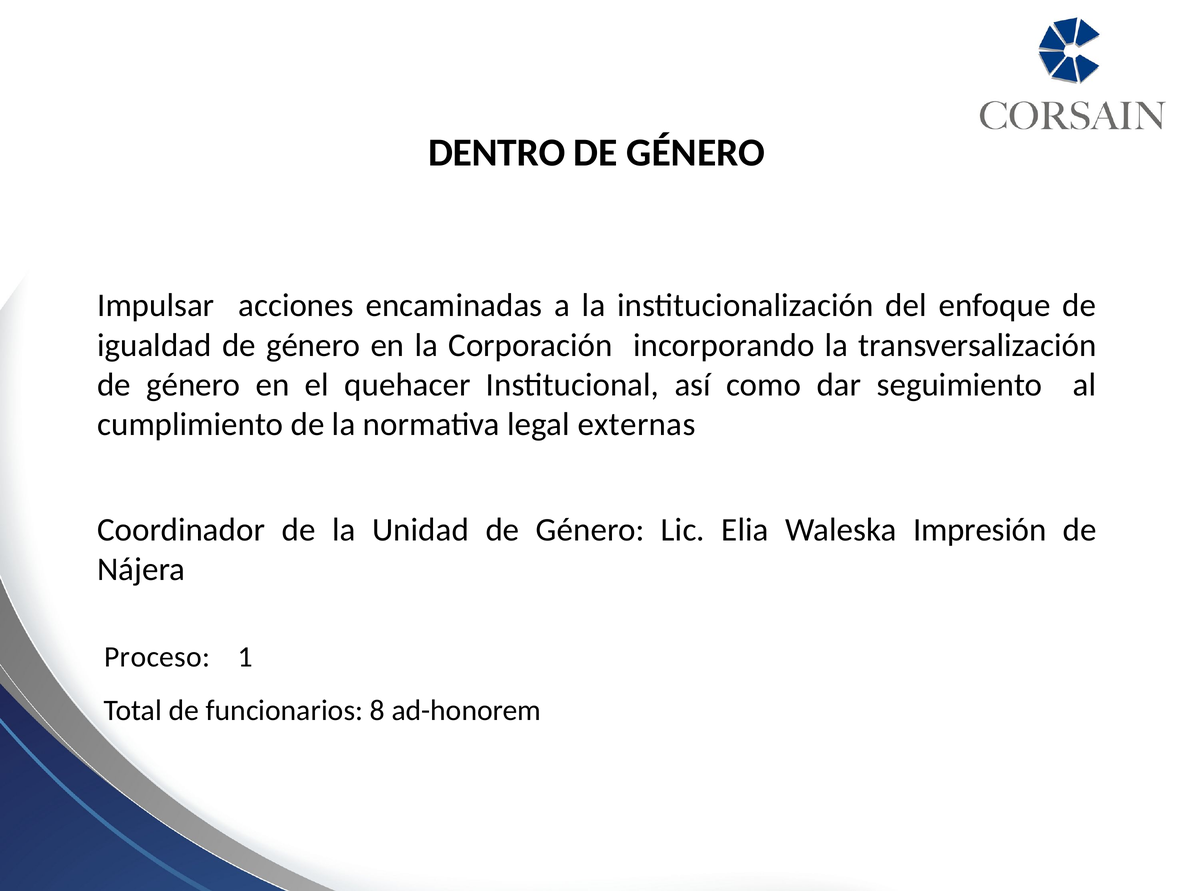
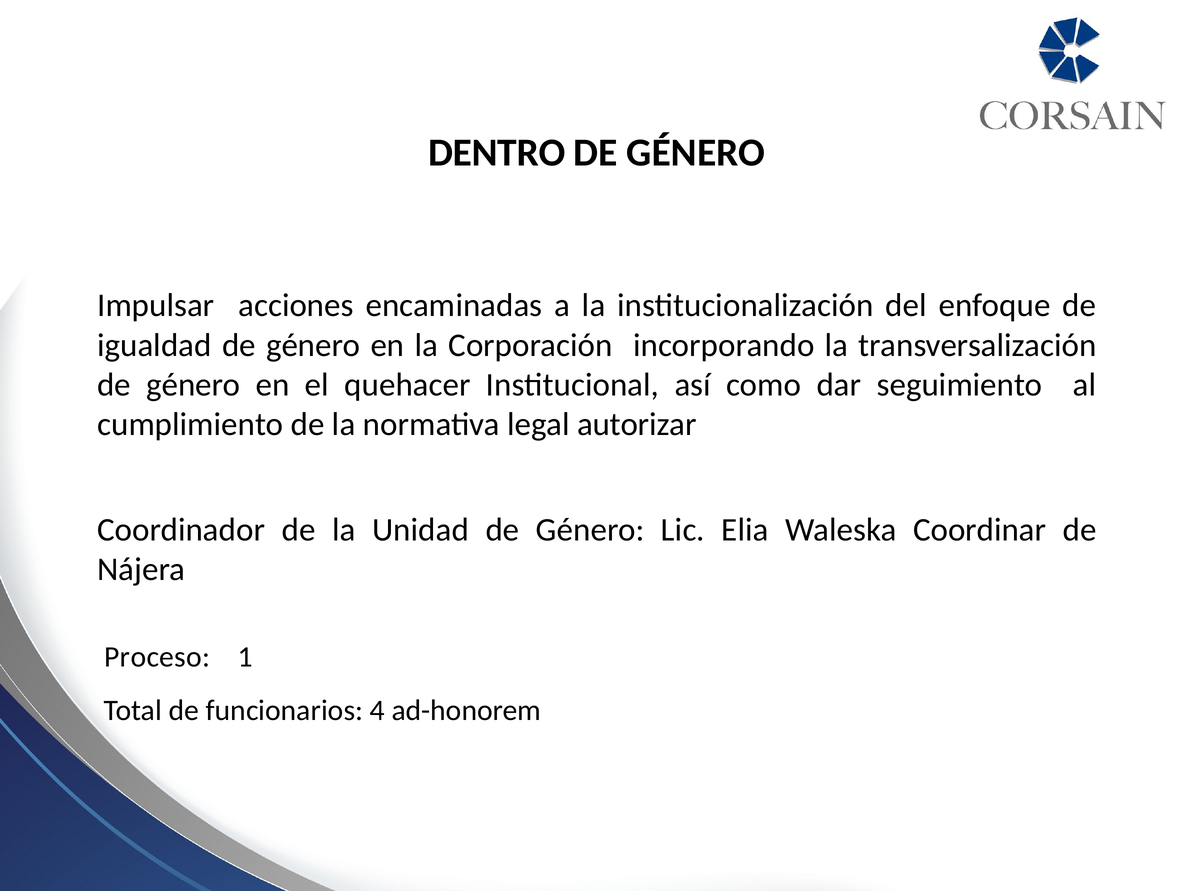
externas: externas -> autorizar (637, 424)
Impresión: Impresión -> Coordinar (980, 530)
8: 8 -> 4 (377, 710)
